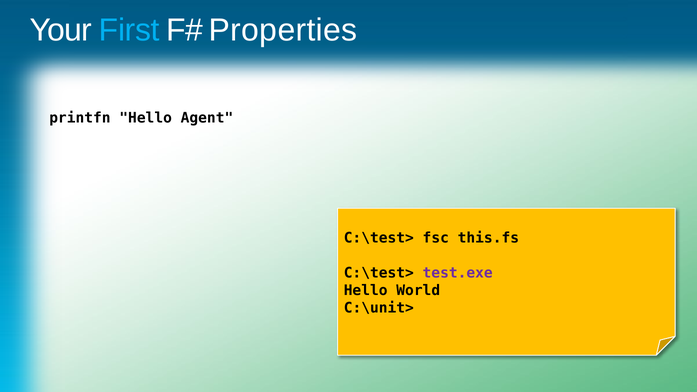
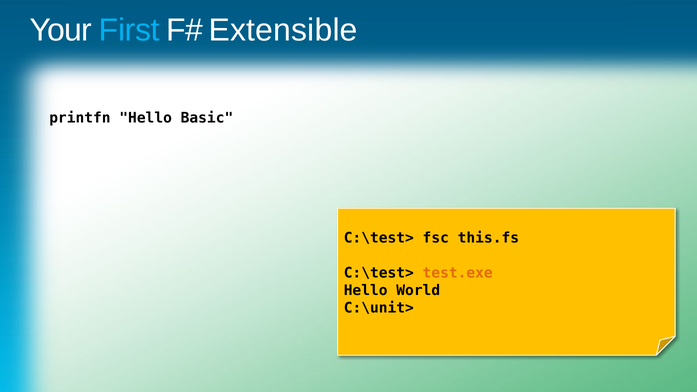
Properties: Properties -> Extensible (283, 30)
Agent: Agent -> Basic (207, 118)
test.exe colour: purple -> orange (458, 273)
